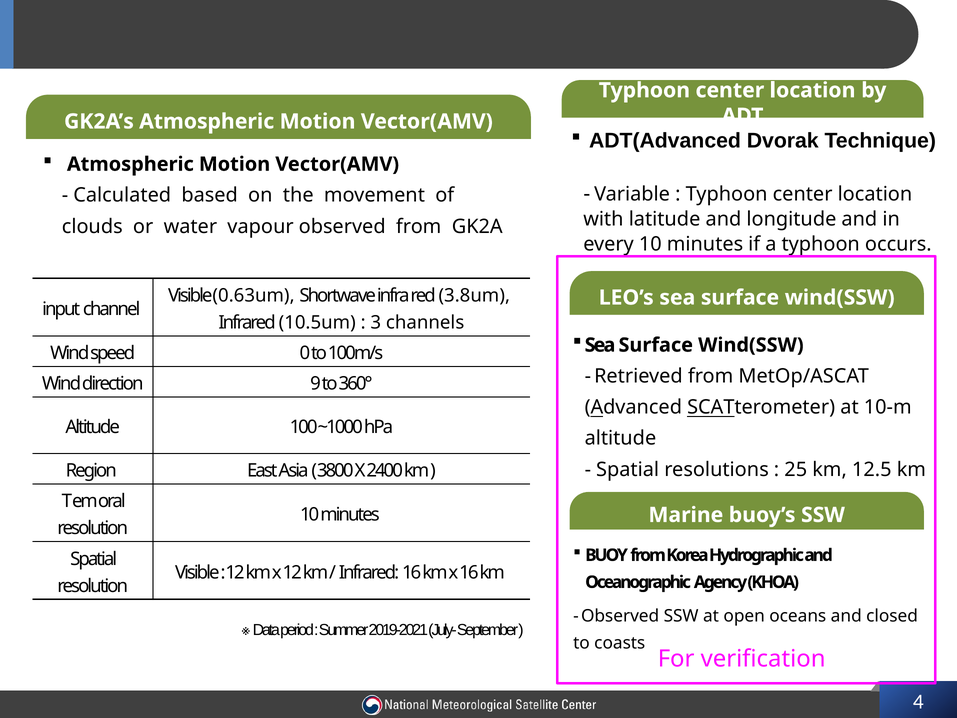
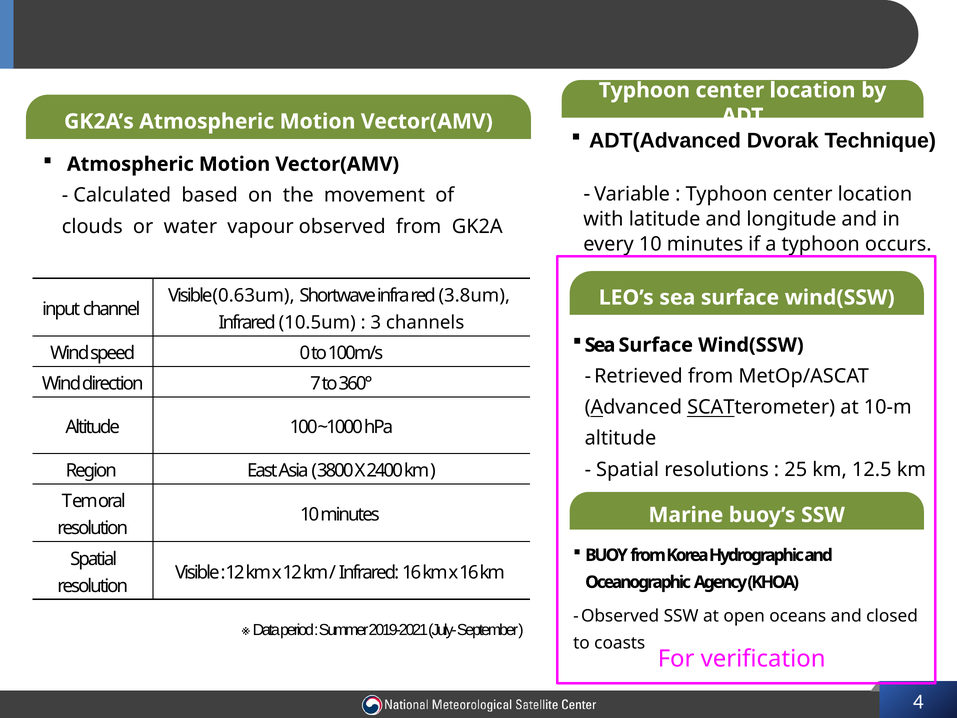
9: 9 -> 7 (316, 384)
